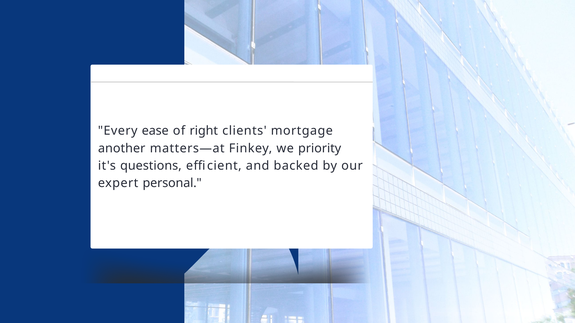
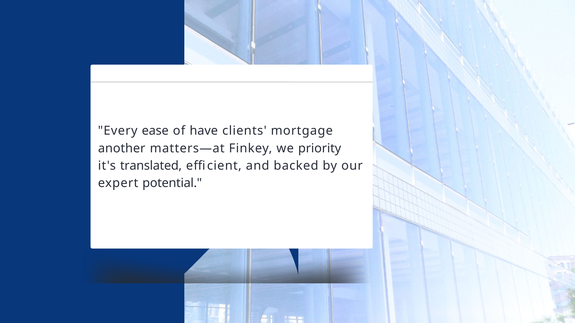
right: right -> have (204, 131)
questions: questions -> translated (151, 166)
personal: personal -> potential (172, 183)
